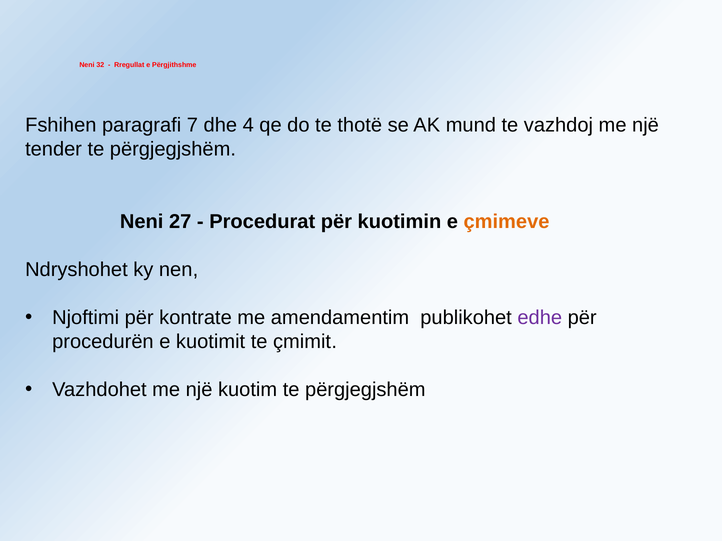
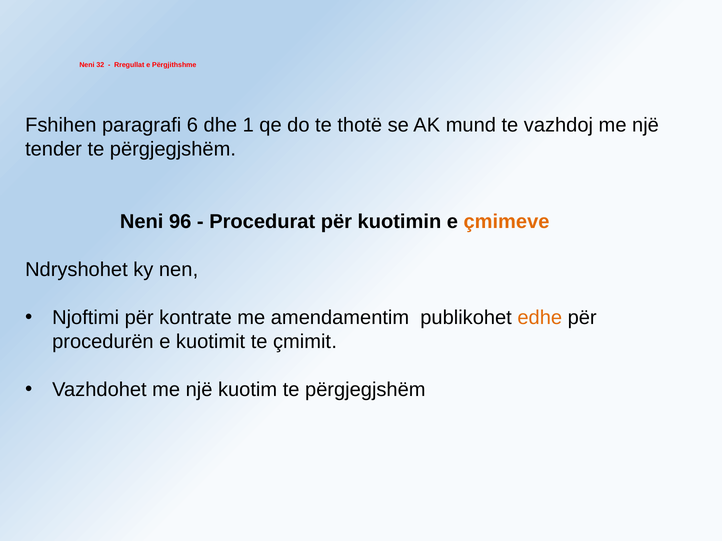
7: 7 -> 6 (192, 125)
4: 4 -> 1 (248, 125)
27: 27 -> 96 (180, 222)
edhe colour: purple -> orange (540, 318)
